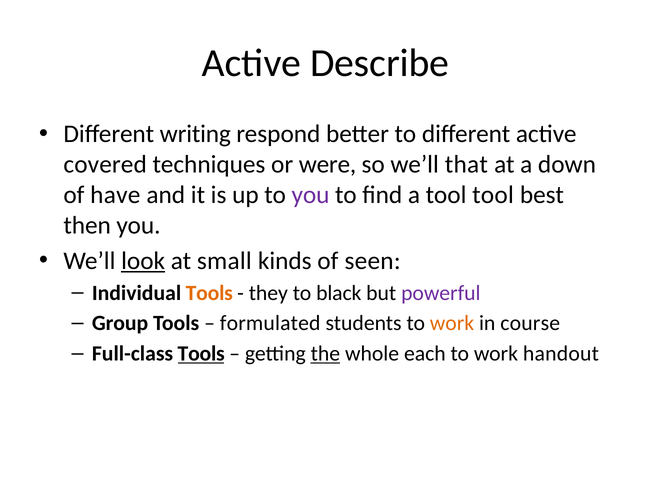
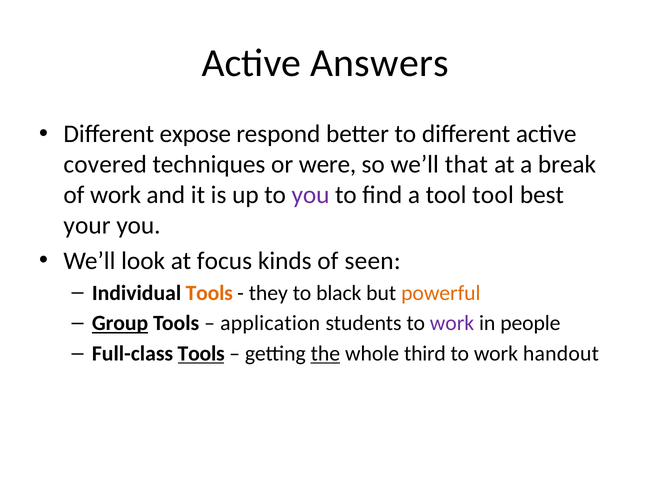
Describe: Describe -> Answers (379, 63)
writing: writing -> expose (195, 134)
down: down -> break (567, 165)
of have: have -> work (116, 195)
then: then -> your (87, 225)
look underline: present -> none (143, 261)
small: small -> focus (224, 261)
powerful colour: purple -> orange (441, 293)
Group underline: none -> present (120, 323)
formulated: formulated -> application (270, 323)
work colour: orange -> purple (452, 323)
course: course -> people (530, 323)
each: each -> third (425, 354)
